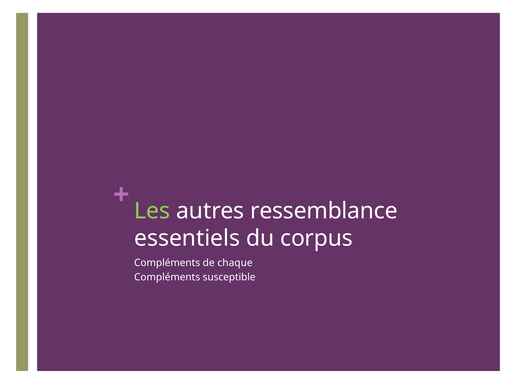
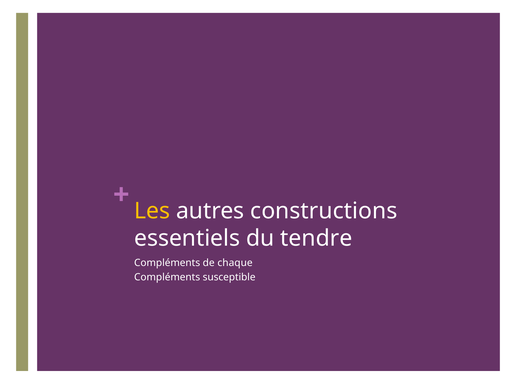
Les colour: light green -> yellow (152, 211)
ressemblance: ressemblance -> constructions (324, 211)
corpus: corpus -> tendre (316, 238)
